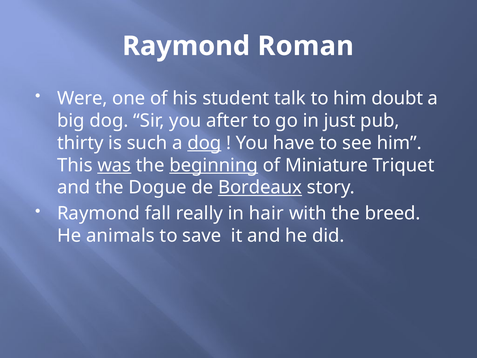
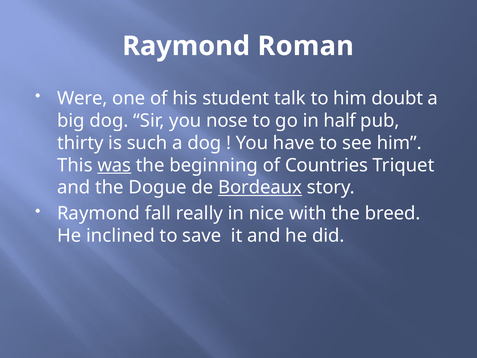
after: after -> nose (227, 121)
just: just -> half (340, 121)
dog underline: present -> none (204, 143)
beginning underline: present -> none (214, 165)
Miniature: Miniature -> Countries (327, 165)
hair: hair -> nice (267, 213)
animals: animals -> inclined (120, 236)
